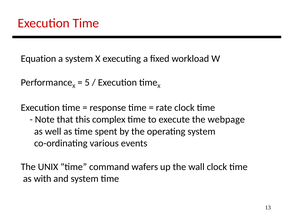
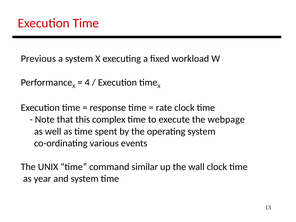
Equation: Equation -> Previous (38, 59)
5: 5 -> 4 (87, 82)
wafers: wafers -> similar (145, 167)
with: with -> year (43, 179)
